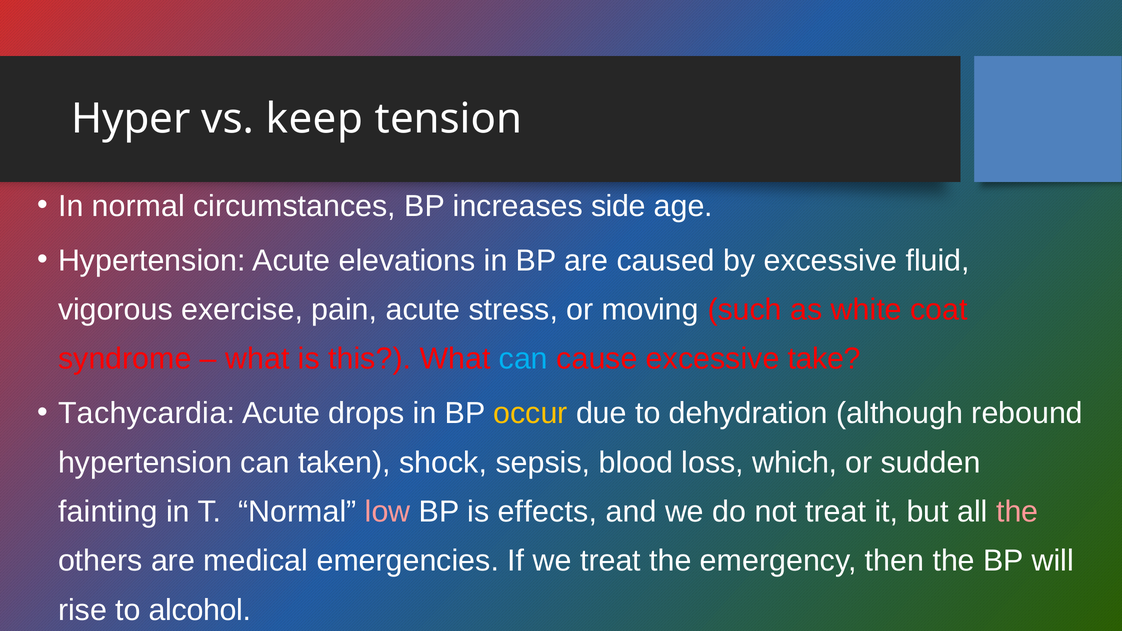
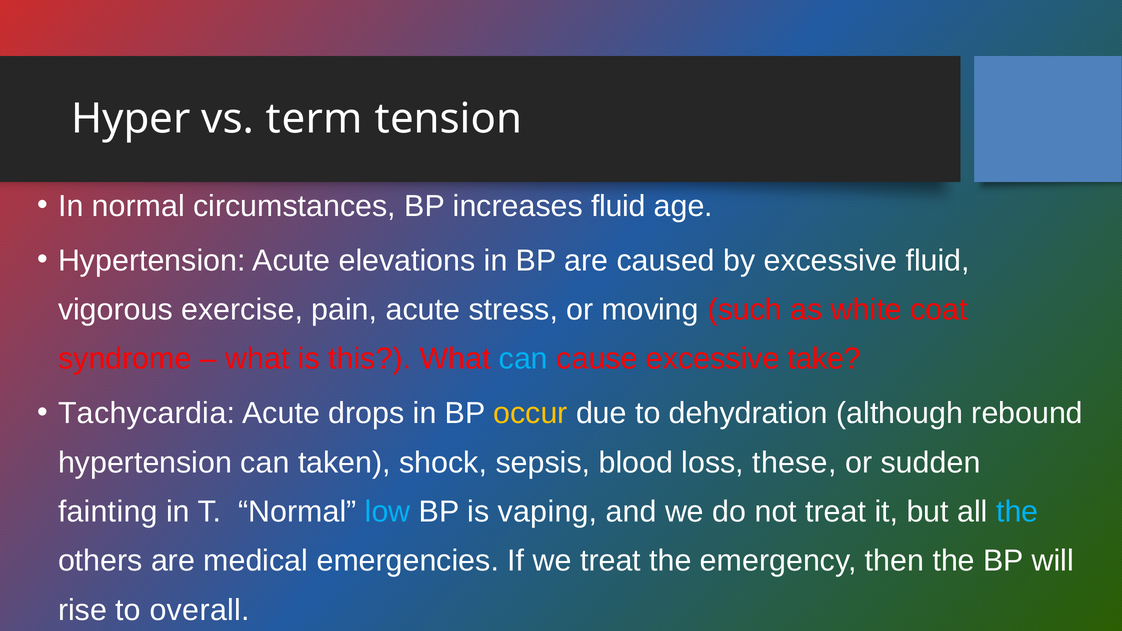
keep: keep -> term (314, 119)
increases side: side -> fluid (618, 206)
which: which -> these (794, 463)
low colour: pink -> light blue (388, 512)
effects: effects -> vaping (547, 512)
the colour: pink -> light blue (1017, 512)
alcohol: alcohol -> overall (200, 610)
